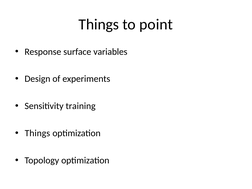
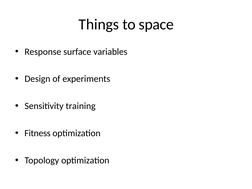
point: point -> space (156, 24)
Things: Things -> Fitness (37, 133)
